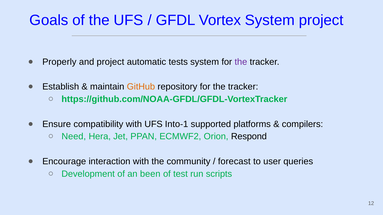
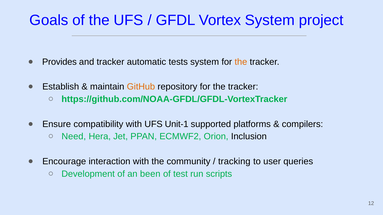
Properly: Properly -> Provides (59, 62)
and project: project -> tracker (110, 62)
the colour: purple -> orange (241, 62)
Into-1: Into-1 -> Unit-1 (177, 124)
Respond: Respond -> Inclusion (249, 137)
forecast: forecast -> tracking (234, 162)
